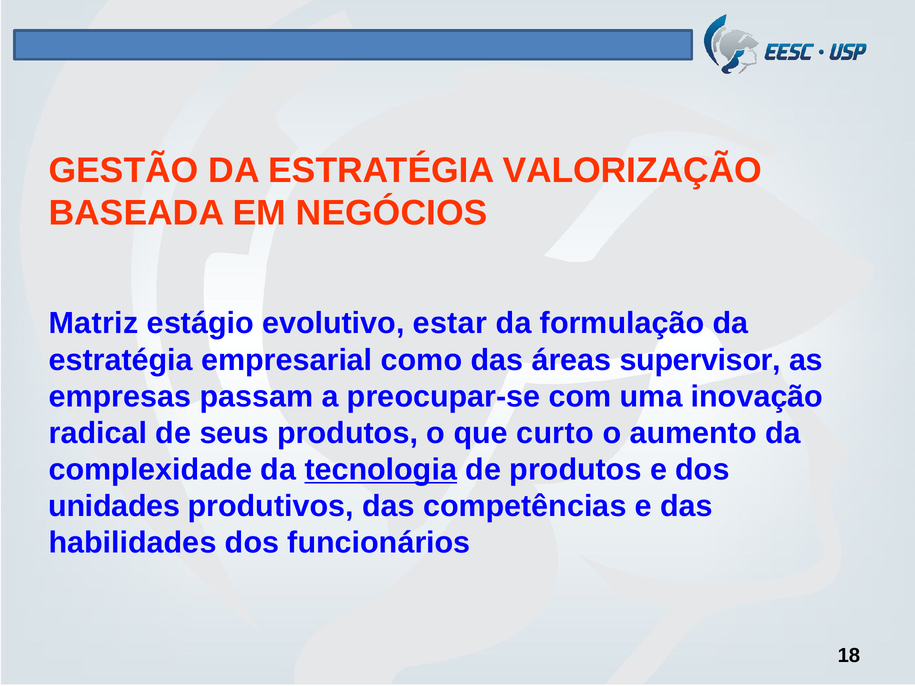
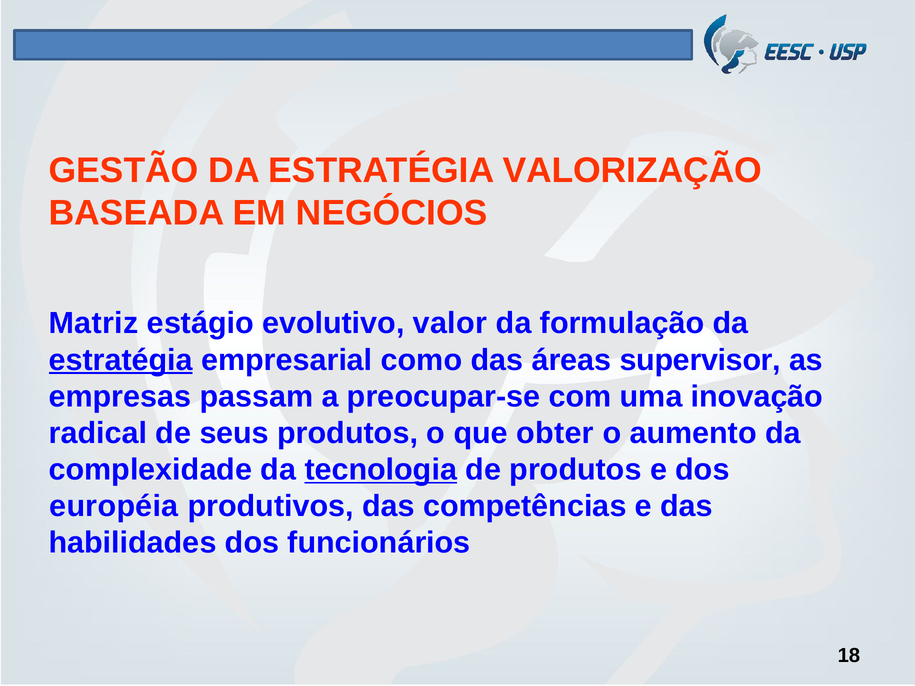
estar: estar -> valor (450, 323)
estratégia underline: none -> present (121, 360)
curto: curto -> obter (555, 433)
unidades: unidades -> européia (114, 506)
